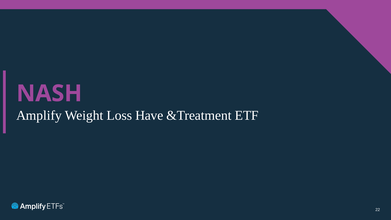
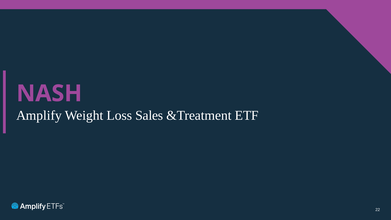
Have: Have -> Sales (149, 115)
